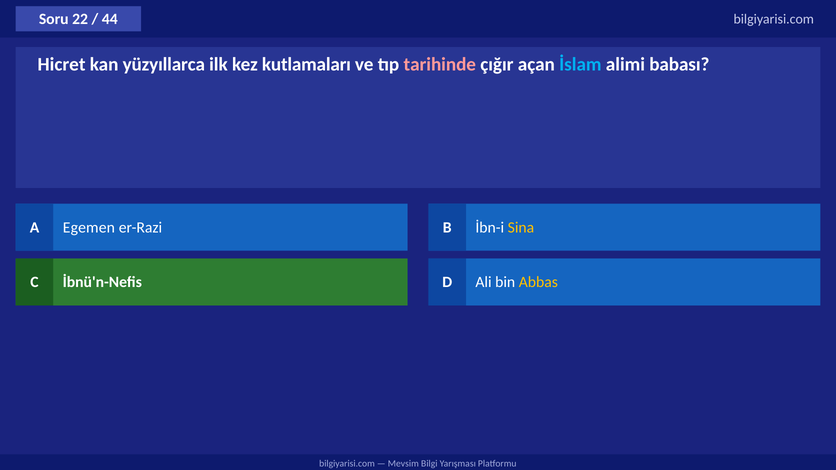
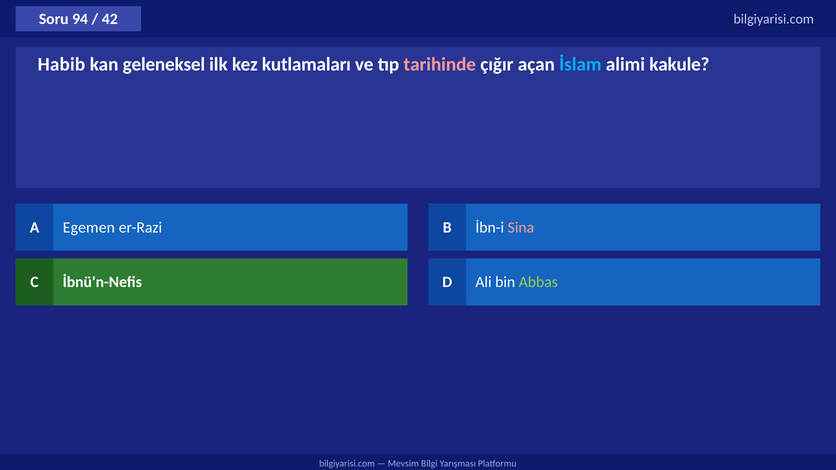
22: 22 -> 94 (80, 19)
44: 44 -> 42 (110, 19)
Hicret: Hicret -> Habib (61, 64)
yüzyıllarca: yüzyıllarca -> geleneksel (164, 64)
babası: babası -> kakule (679, 64)
Sina colour: yellow -> pink (521, 228)
Abbas colour: yellow -> light green (538, 282)
